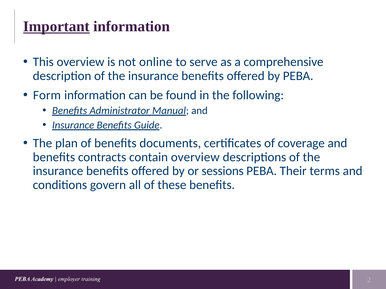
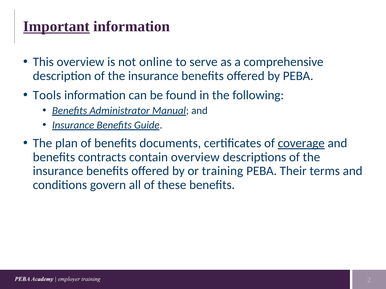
Form: Form -> Tools (47, 95)
coverage underline: none -> present (301, 143)
sessions: sessions -> training (223, 171)
